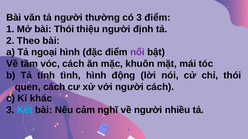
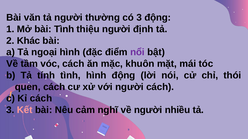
3 điểm: điểm -> động (158, 18)
bài Thói: Thói -> Tình (64, 29)
Theo: Theo -> Khác (28, 41)
Kỉ khác: khác -> cách (41, 99)
Kết colour: light blue -> pink (25, 110)
